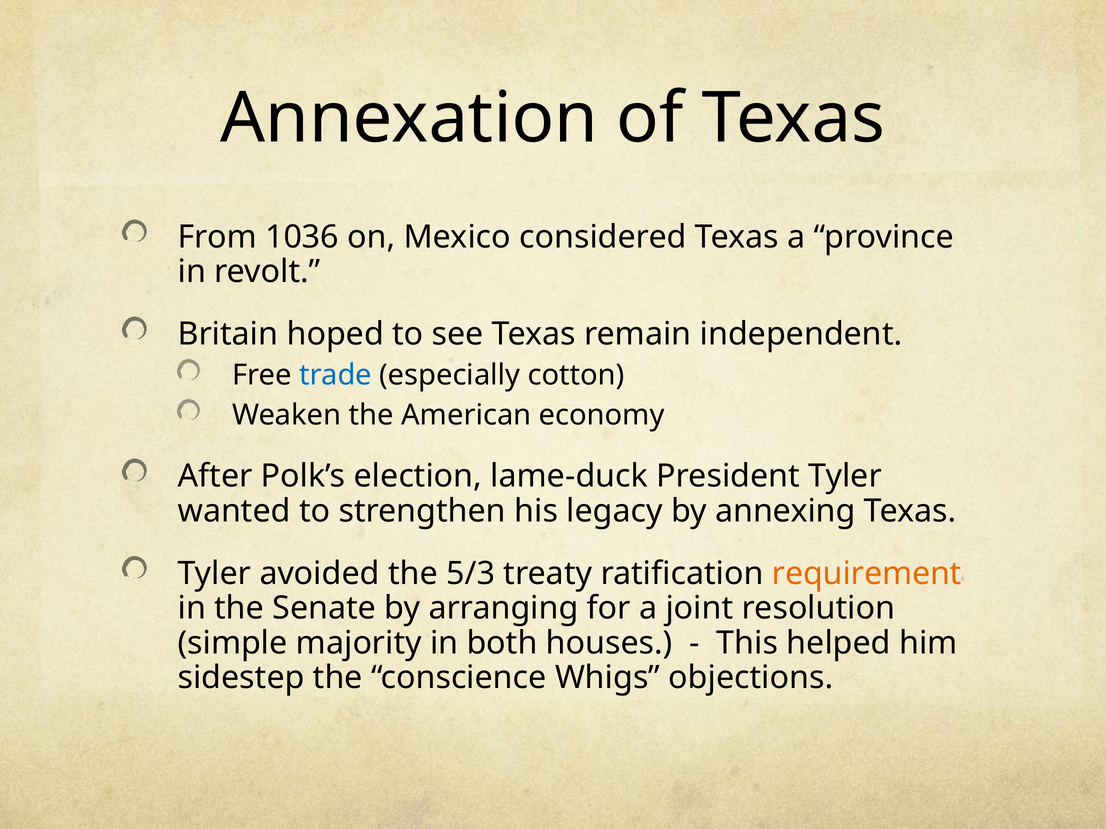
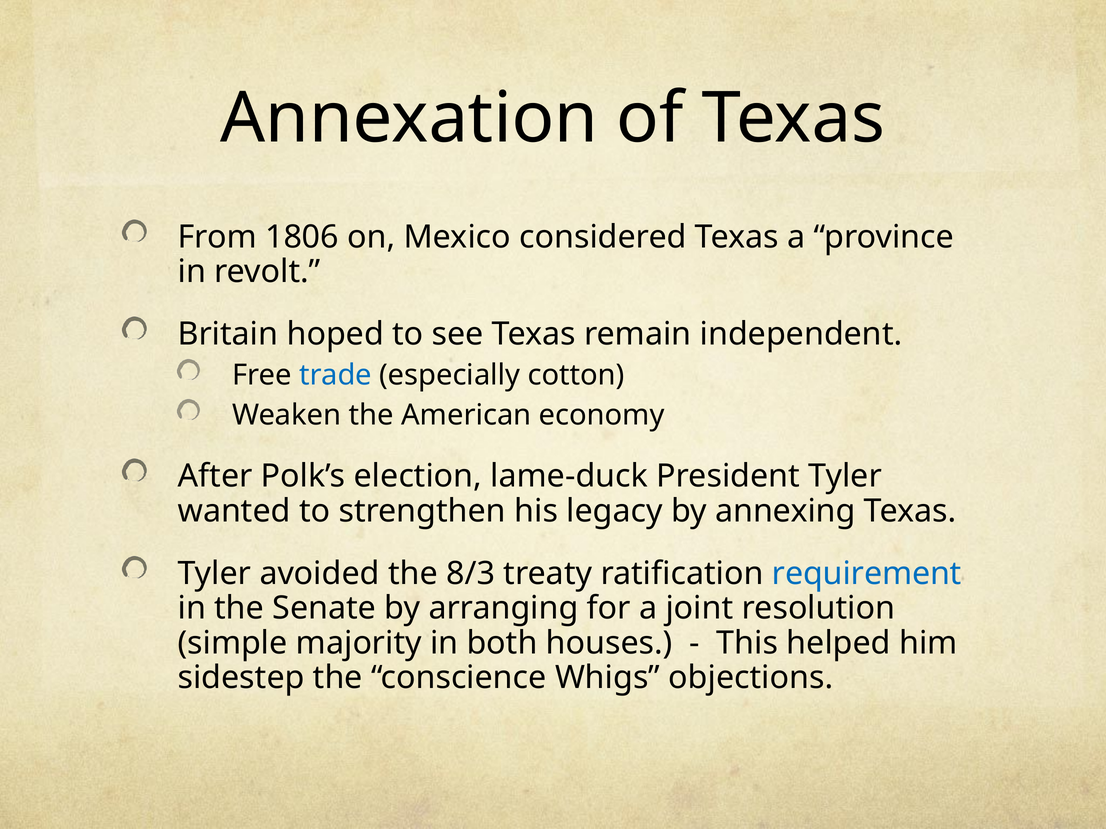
1036: 1036 -> 1806 (302, 237)
5/3: 5/3 -> 8/3 (471, 574)
requirement colour: orange -> blue (867, 574)
